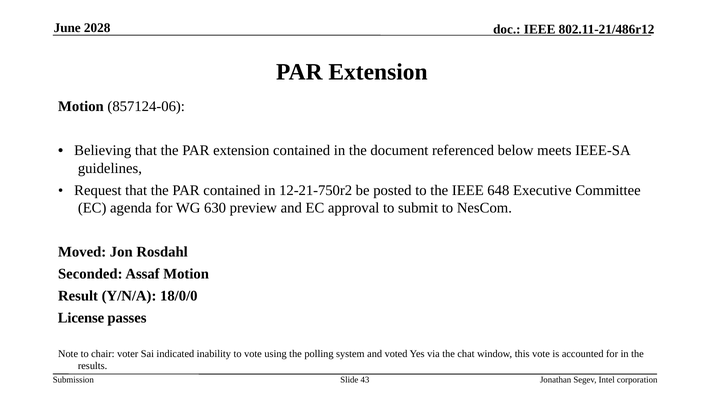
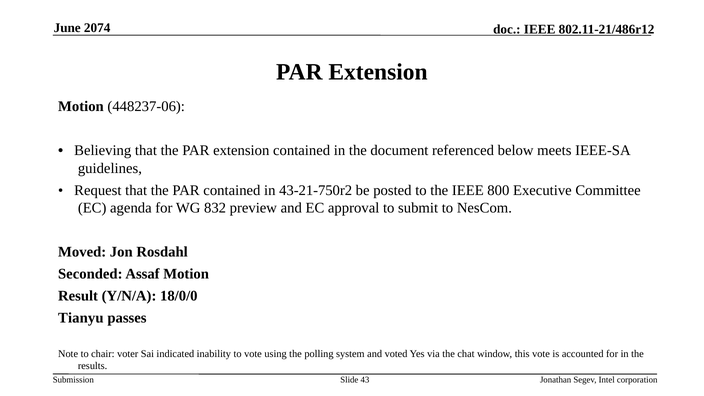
2028: 2028 -> 2074 (97, 28)
857124-06: 857124-06 -> 448237-06 (146, 107)
12-21-750r2: 12-21-750r2 -> 43-21-750r2 (316, 190)
648: 648 -> 800 (498, 190)
630: 630 -> 832 (215, 208)
License: License -> Tianyu (81, 318)
